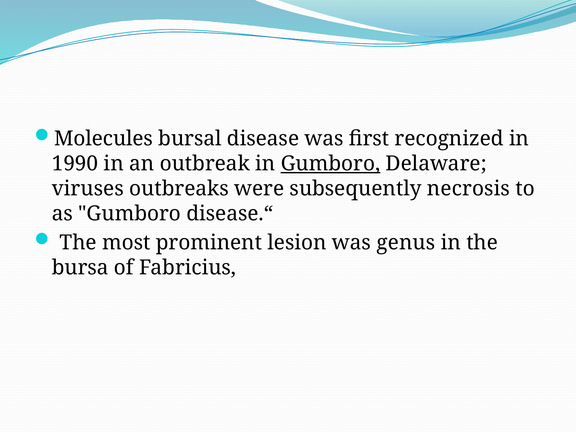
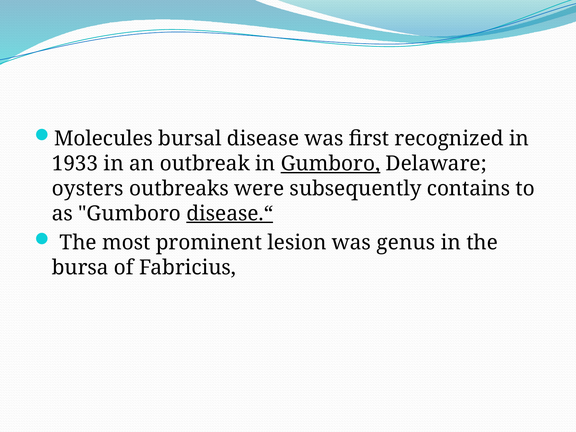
1990: 1990 -> 1933 (75, 164)
viruses: viruses -> oysters (88, 189)
necrosis: necrosis -> contains (469, 189)
disease.“ underline: none -> present (230, 214)
